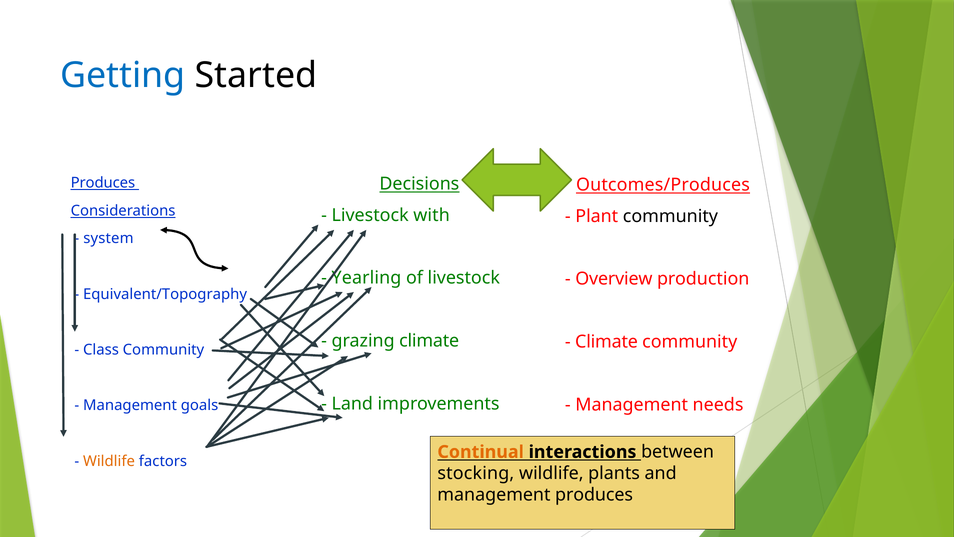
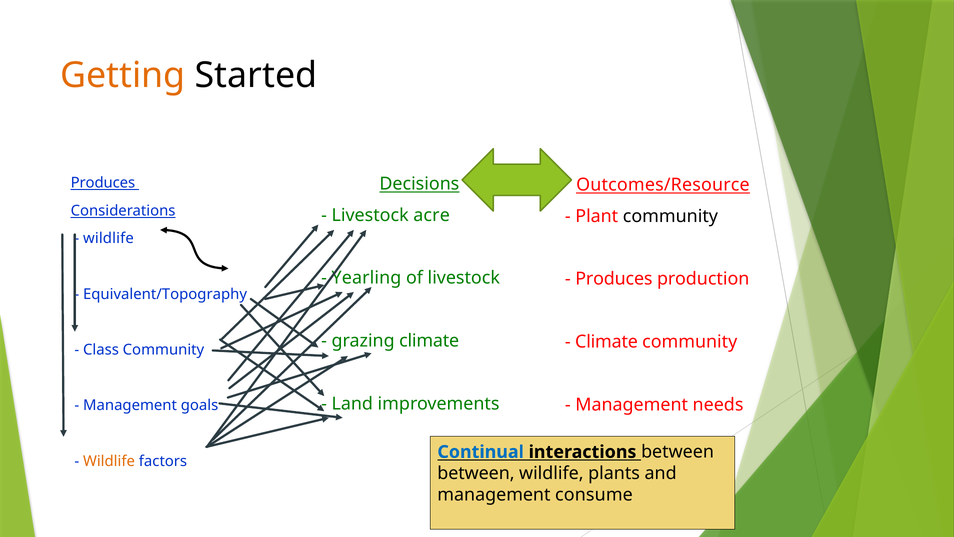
Getting colour: blue -> orange (123, 75)
Outcomes/Produces: Outcomes/Produces -> Outcomes/Resource (663, 185)
with: with -> acre (432, 215)
system: system -> wildlife (108, 238)
Overview: Overview -> Produces (614, 279)
Continual colour: orange -> blue (481, 452)
stocking: stocking -> between (476, 473)
management produces: produces -> consume (594, 495)
